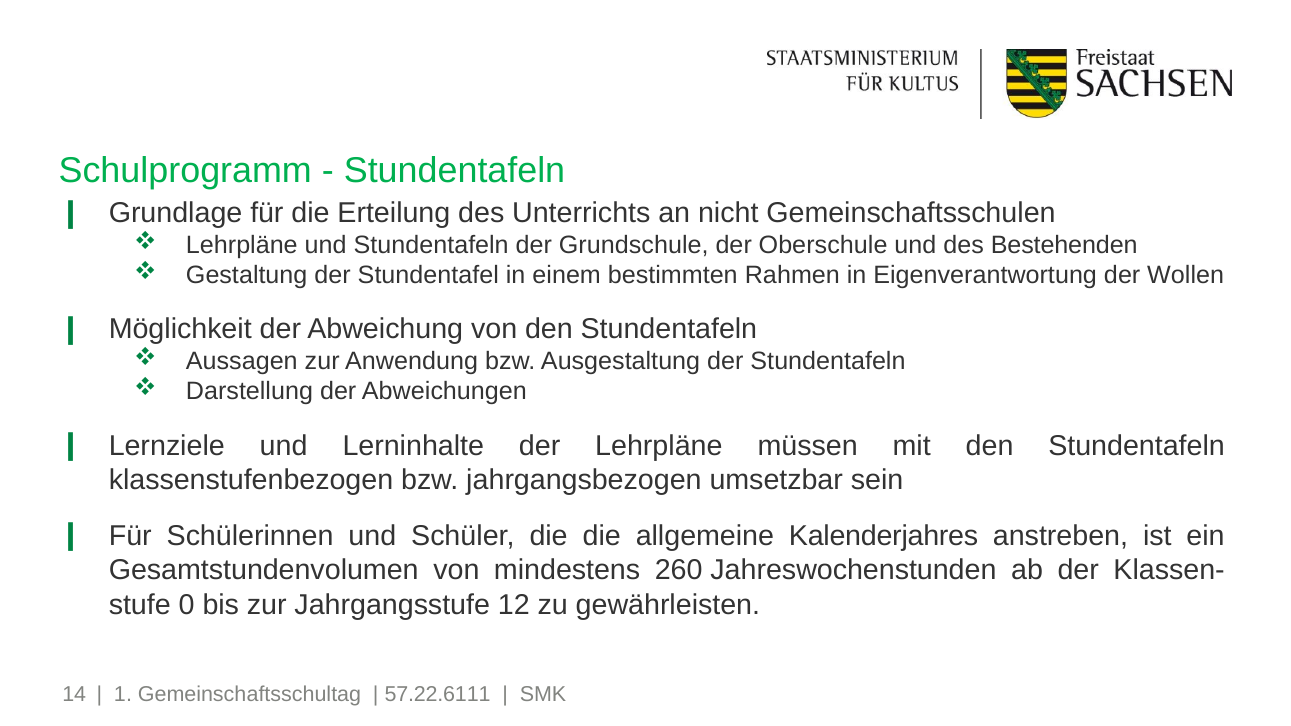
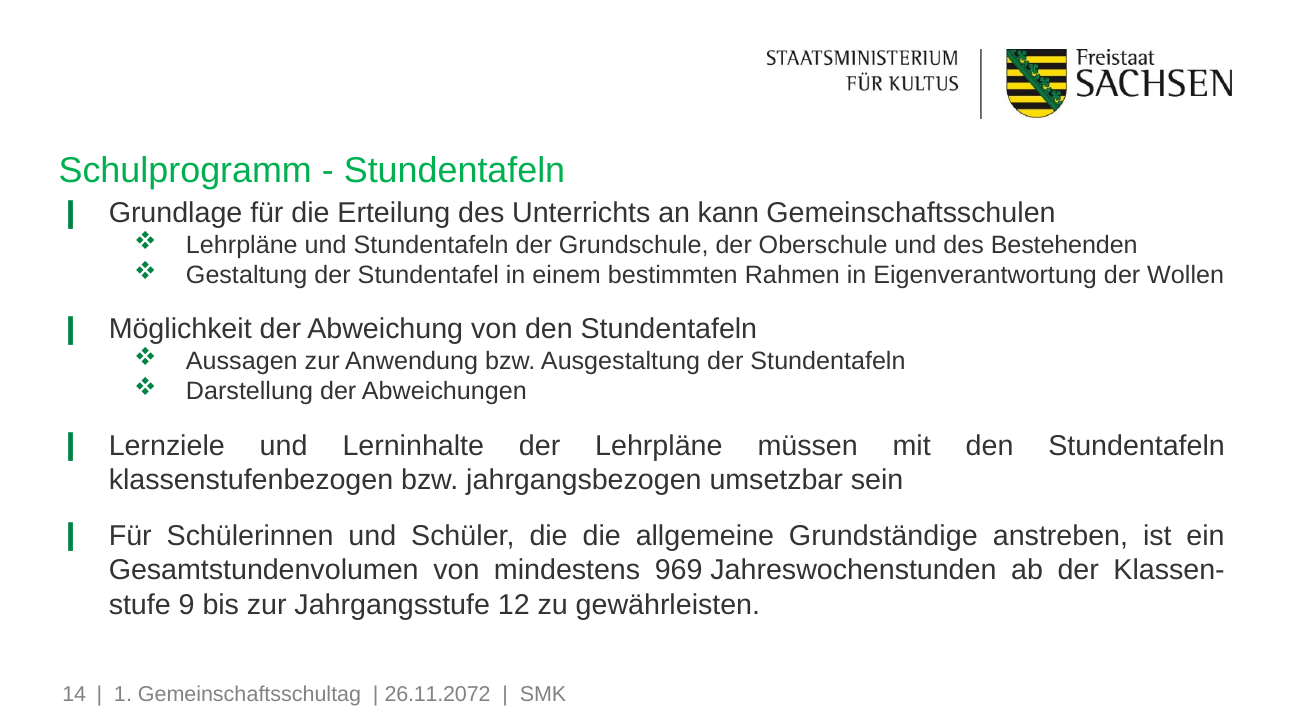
nicht: nicht -> kann (728, 213)
Kalenderjahres: Kalenderjahres -> Grundständige (883, 536)
260: 260 -> 969 (679, 570)
0: 0 -> 9 (187, 605)
57.22.6111: 57.22.6111 -> 26.11.2072 (438, 694)
